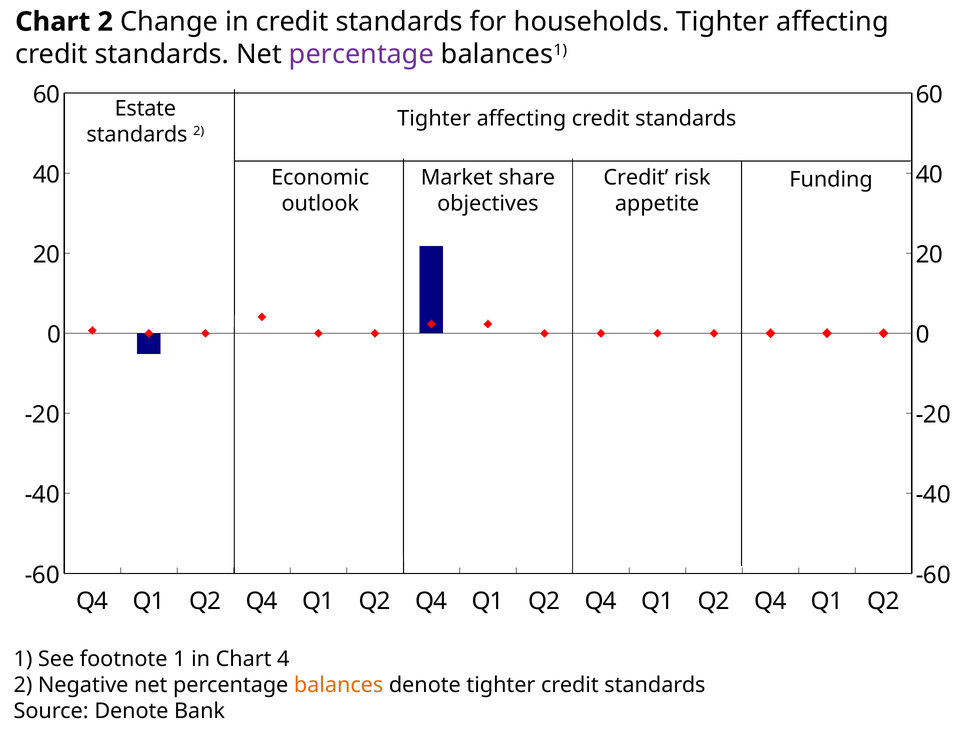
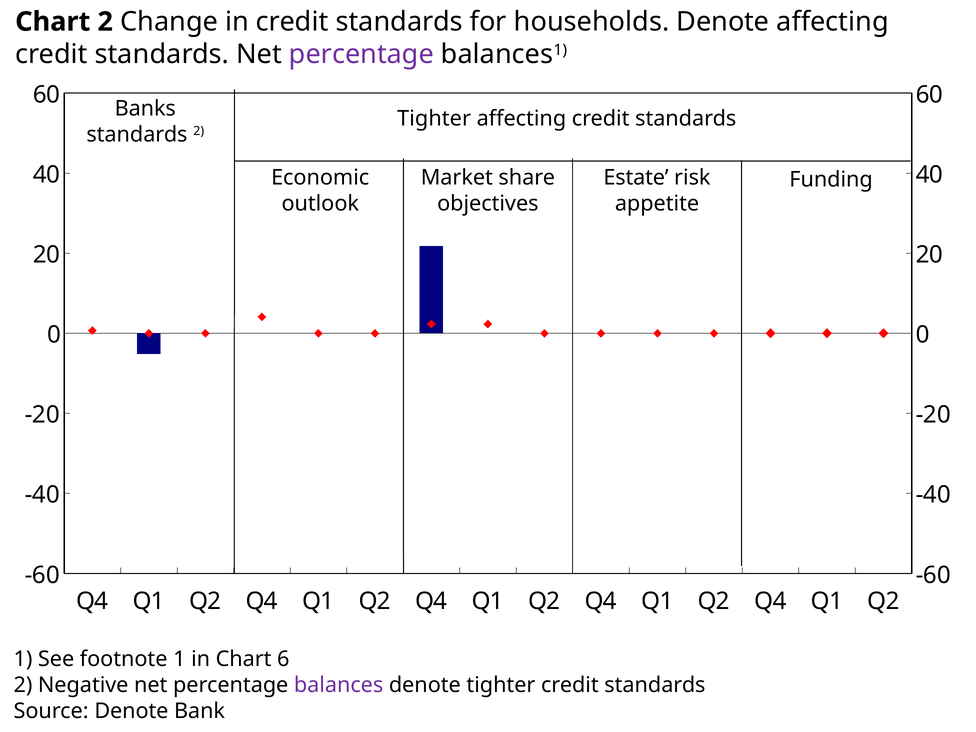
households Tighter: Tighter -> Denote (723, 22)
Estate: Estate -> Banks (145, 109)
Credit: Credit -> Estate (636, 178)
4: 4 -> 6 (283, 659)
balances colour: orange -> purple (339, 685)
